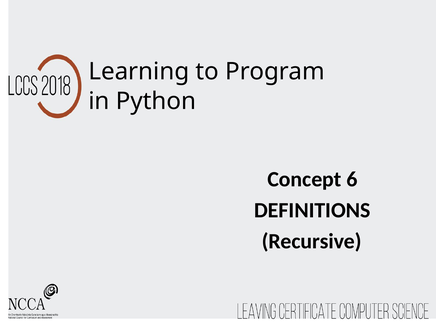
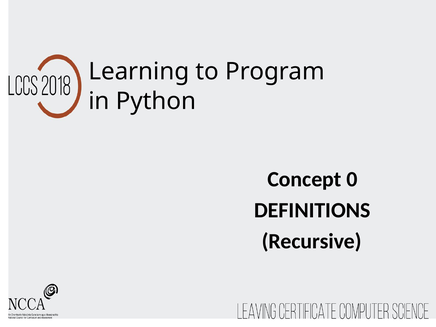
6: 6 -> 0 (352, 179)
